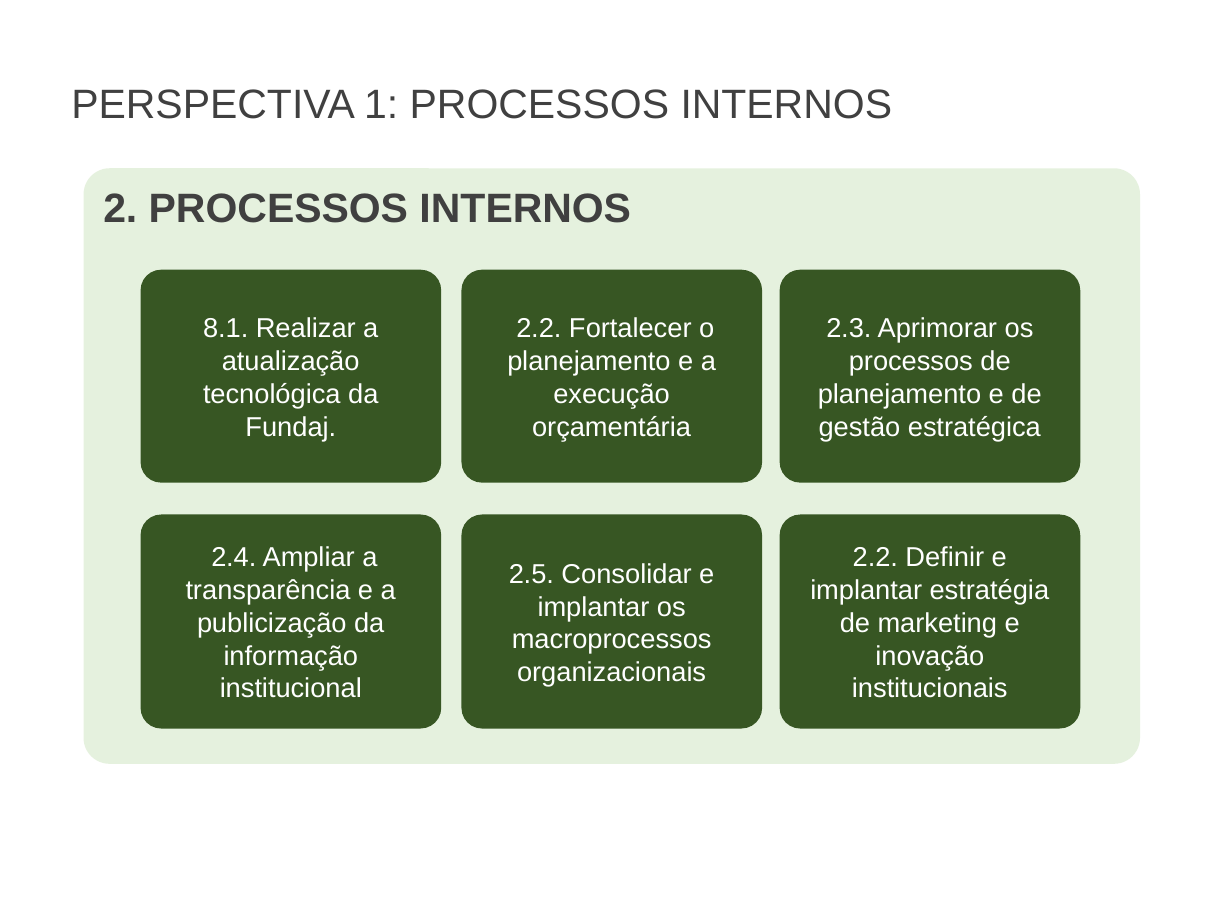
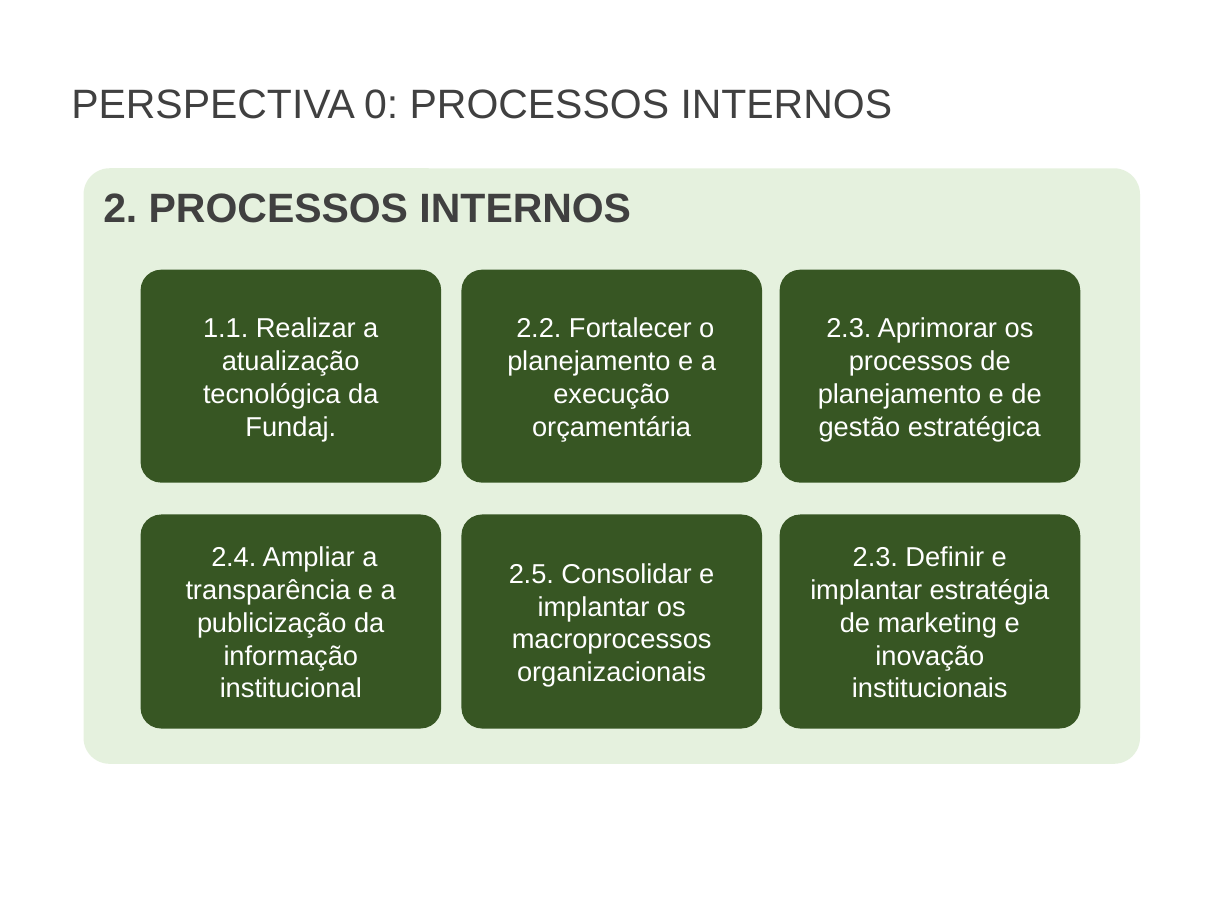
1: 1 -> 0 (381, 105)
8.1: 8.1 -> 1.1 (226, 329)
2.2: 2.2 -> 2.3 (875, 558)
